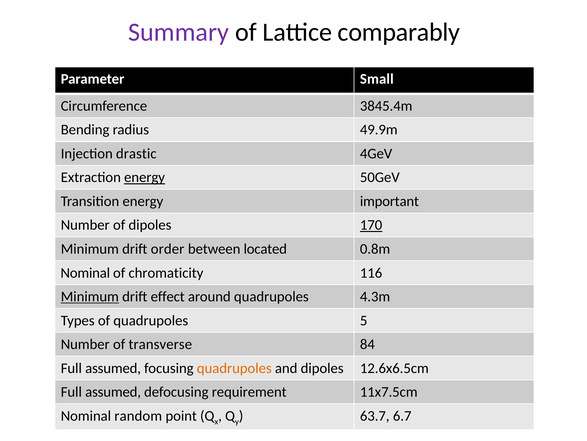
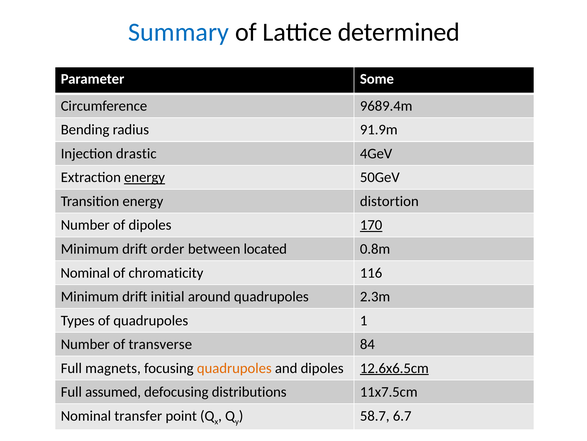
Summary colour: purple -> blue (179, 32)
comparably: comparably -> determined (399, 32)
Small: Small -> Some (377, 79)
3845.4m: 3845.4m -> 9689.4m (386, 106)
49.9m: 49.9m -> 91.9m (379, 130)
important: important -> distortion (389, 201)
Minimum underline: present -> none (90, 296)
effect: effect -> initial (168, 296)
4.3m: 4.3m -> 2.3m (375, 296)
5: 5 -> 1 (364, 320)
assumed: assumed -> magnets (113, 368)
12.6x6.5cm underline: none -> present (394, 368)
requirement: requirement -> distributions (249, 391)
random: random -> transfer (138, 415)
63.7: 63.7 -> 58.7 (375, 415)
